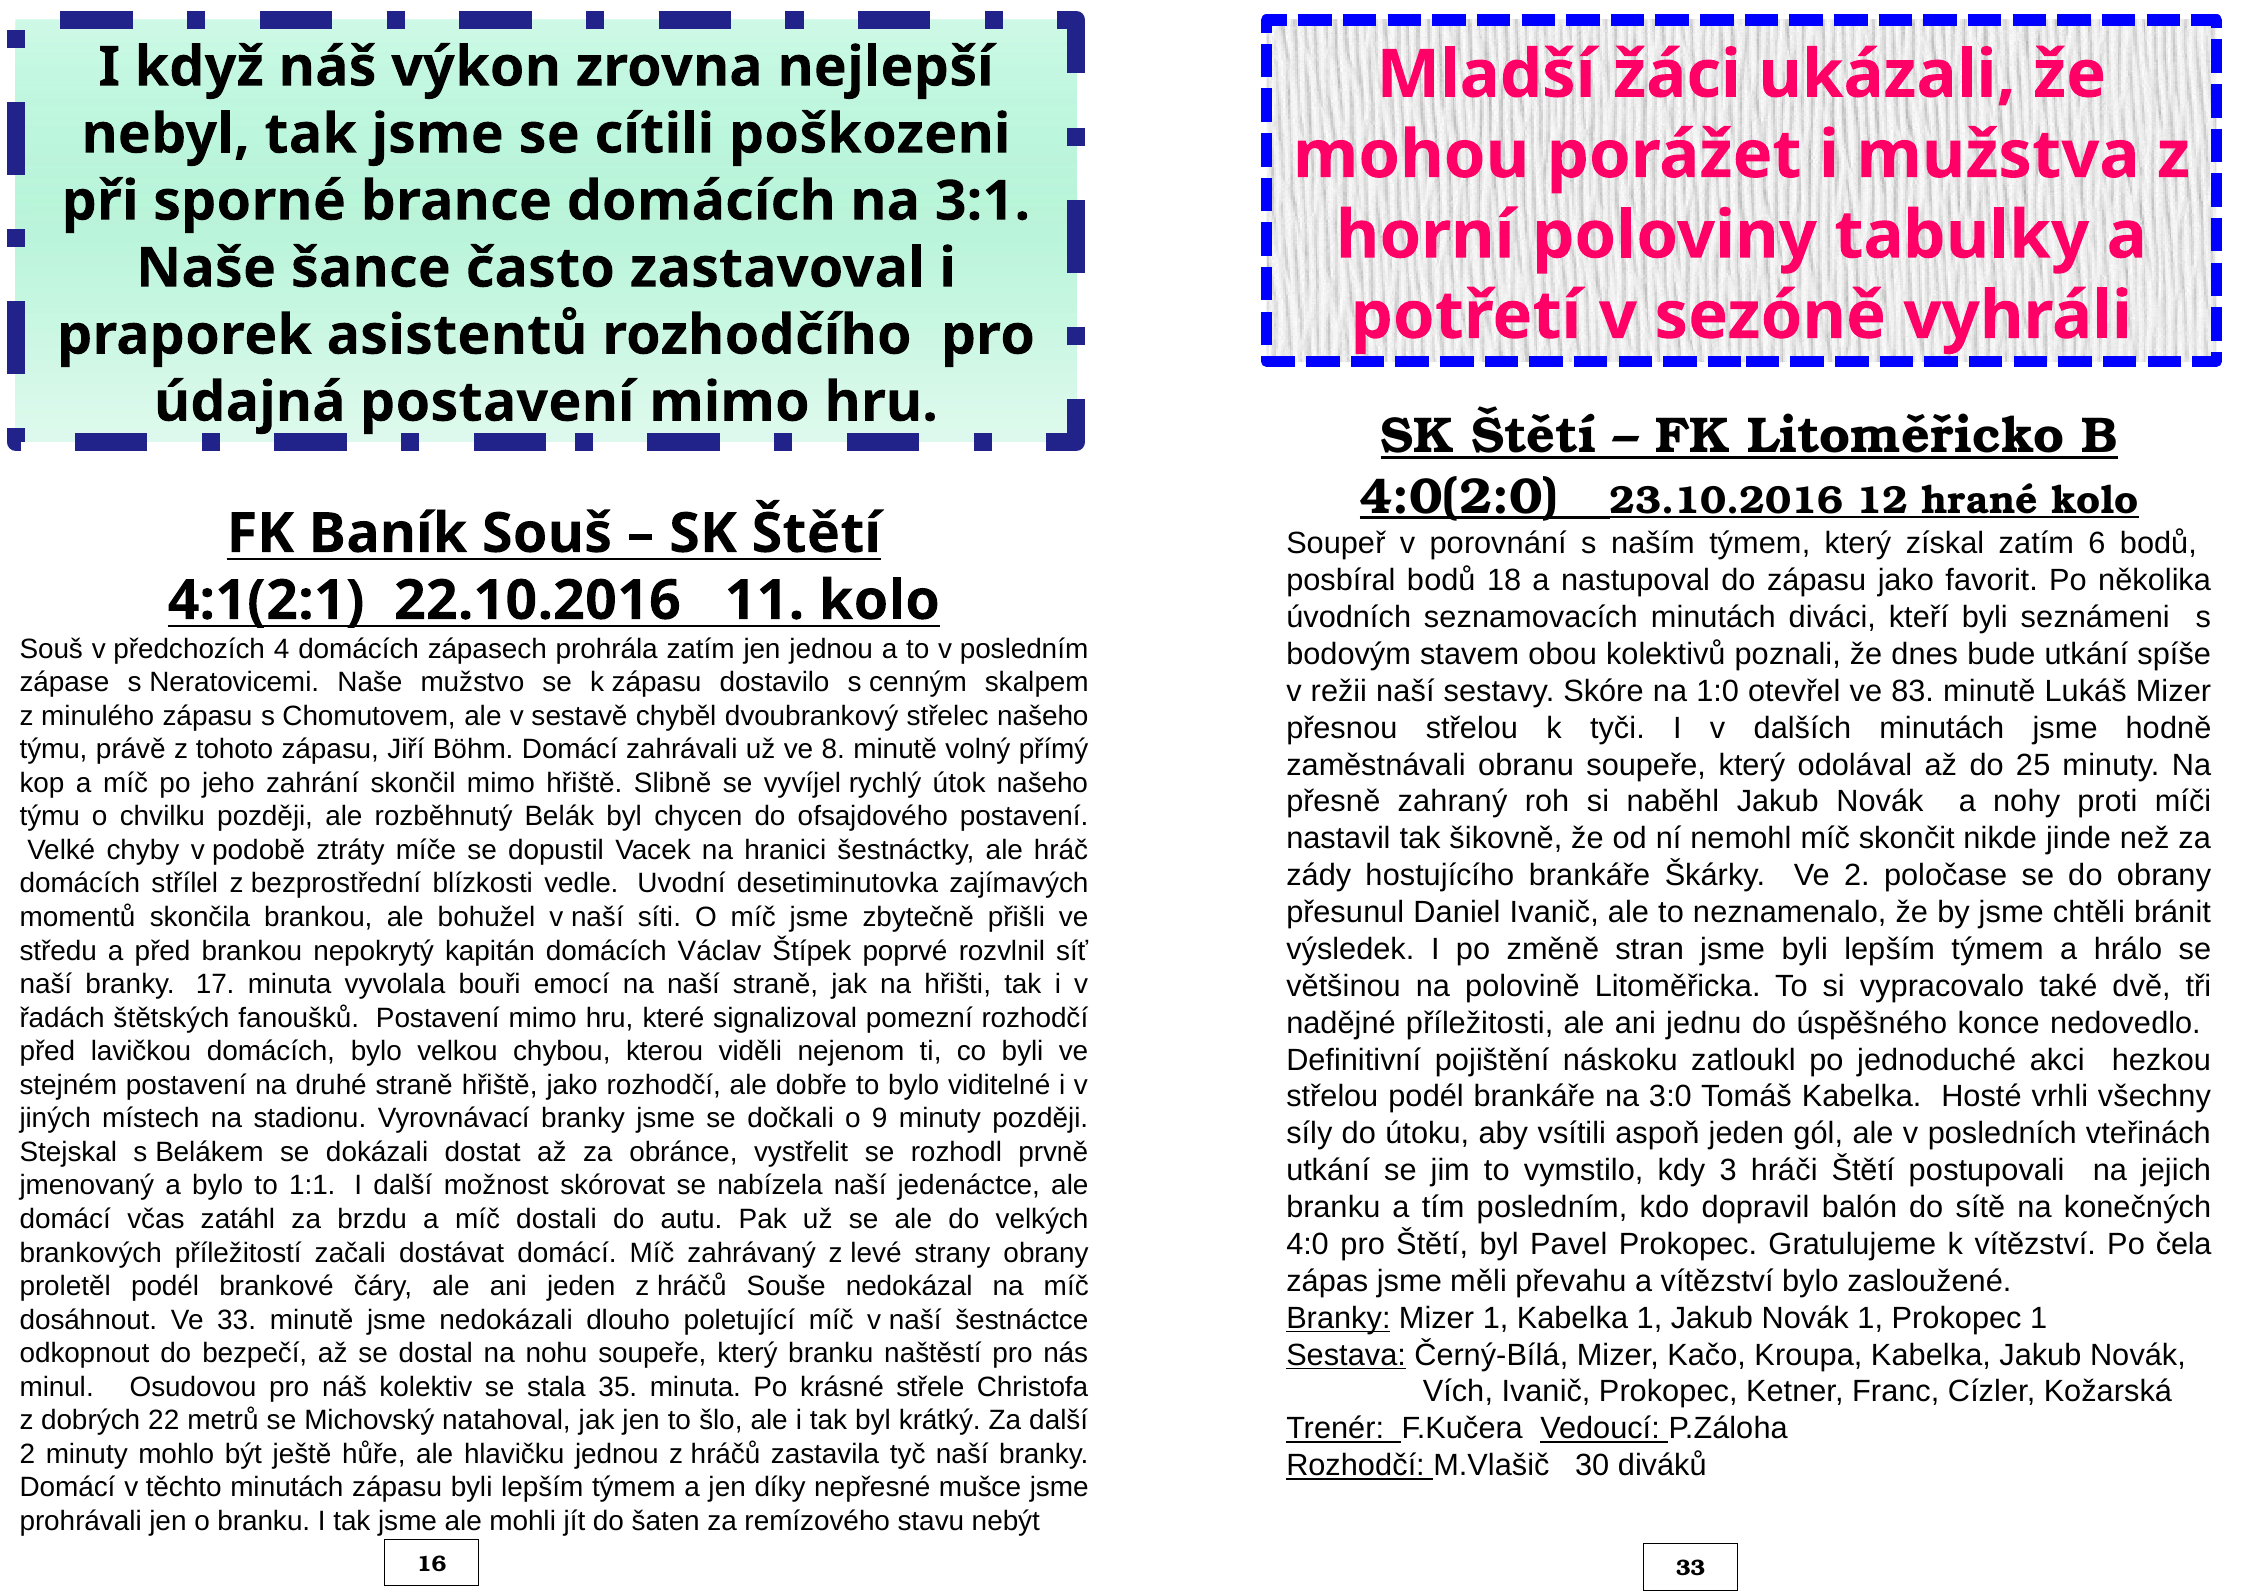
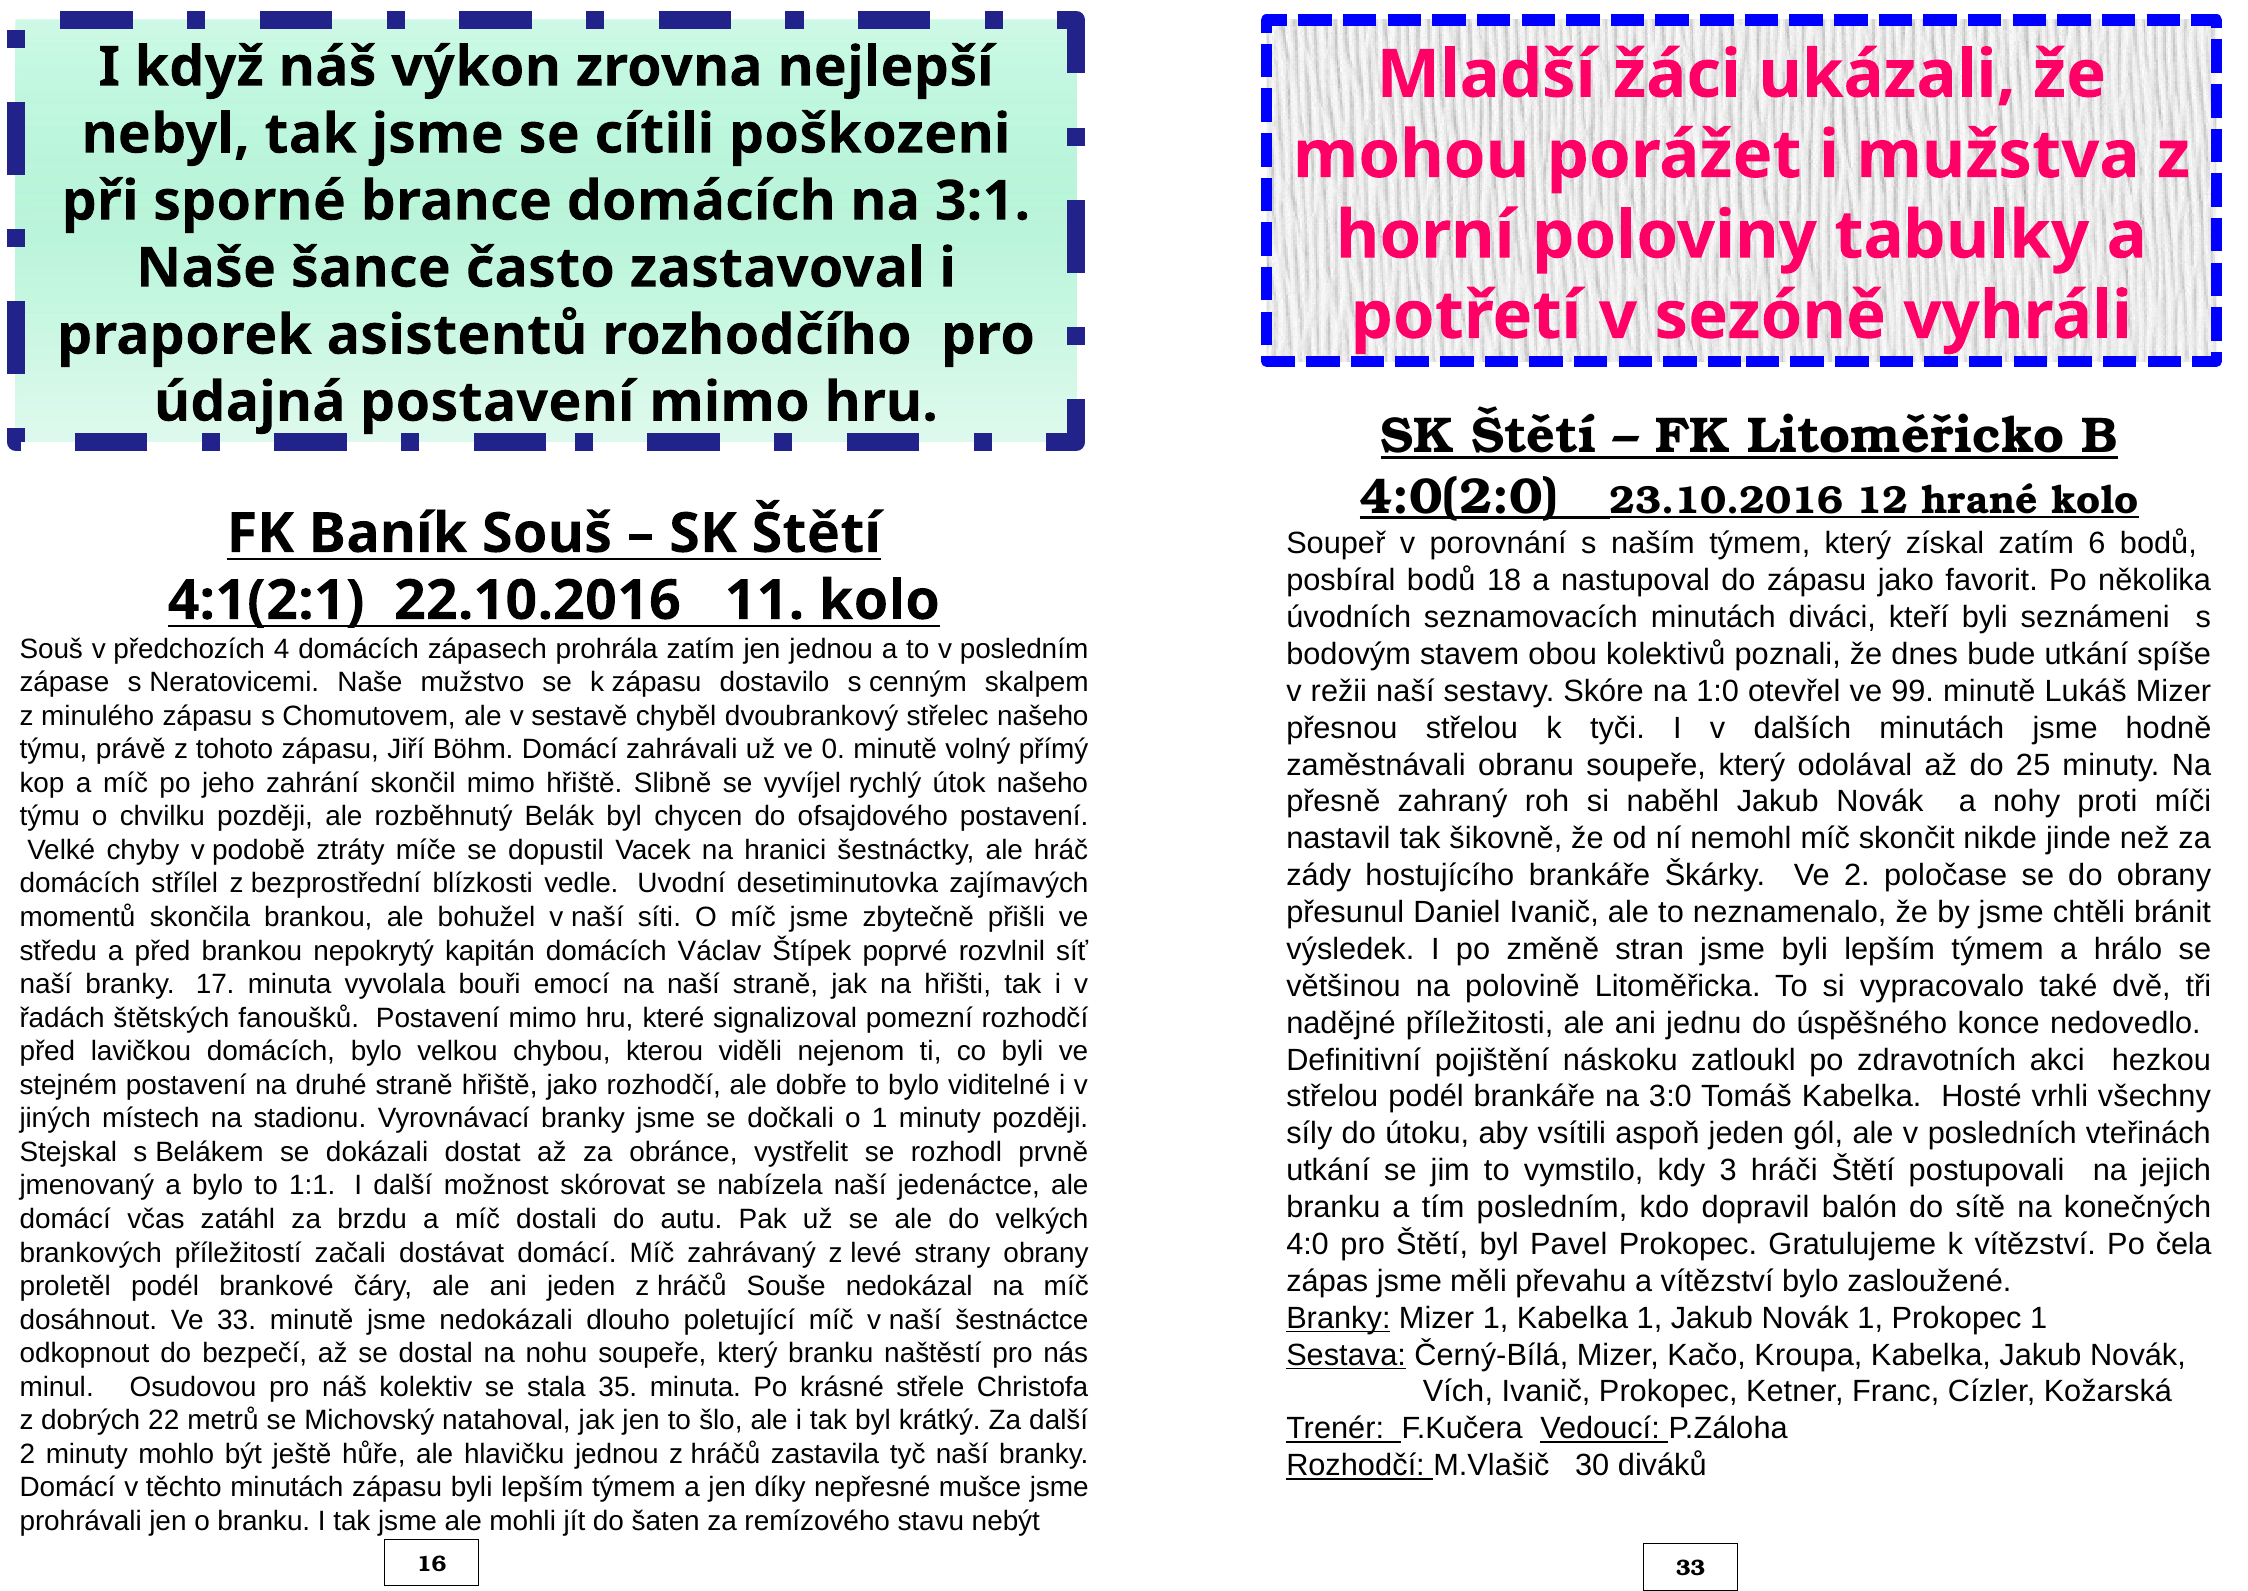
83: 83 -> 99 (1913, 691)
8: 8 -> 0 (833, 750)
jednoduché: jednoduché -> zdravotních (1937, 1060)
o 9: 9 -> 1 (880, 1119)
